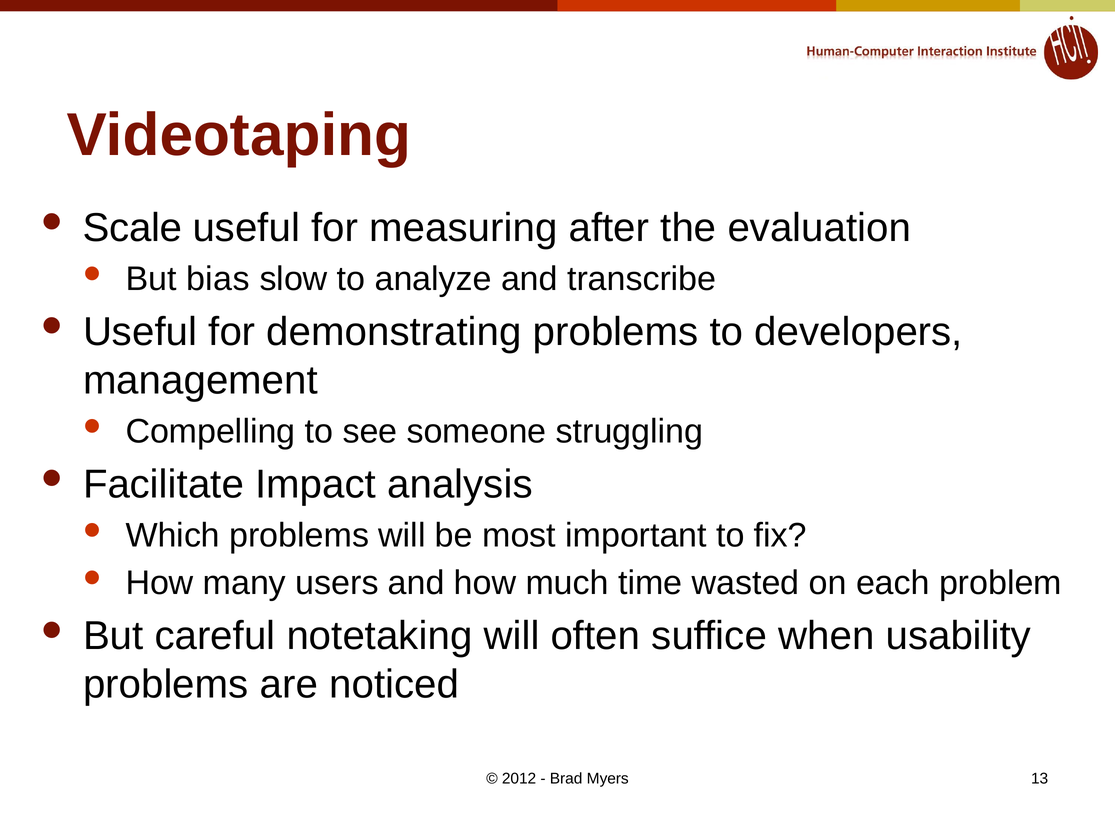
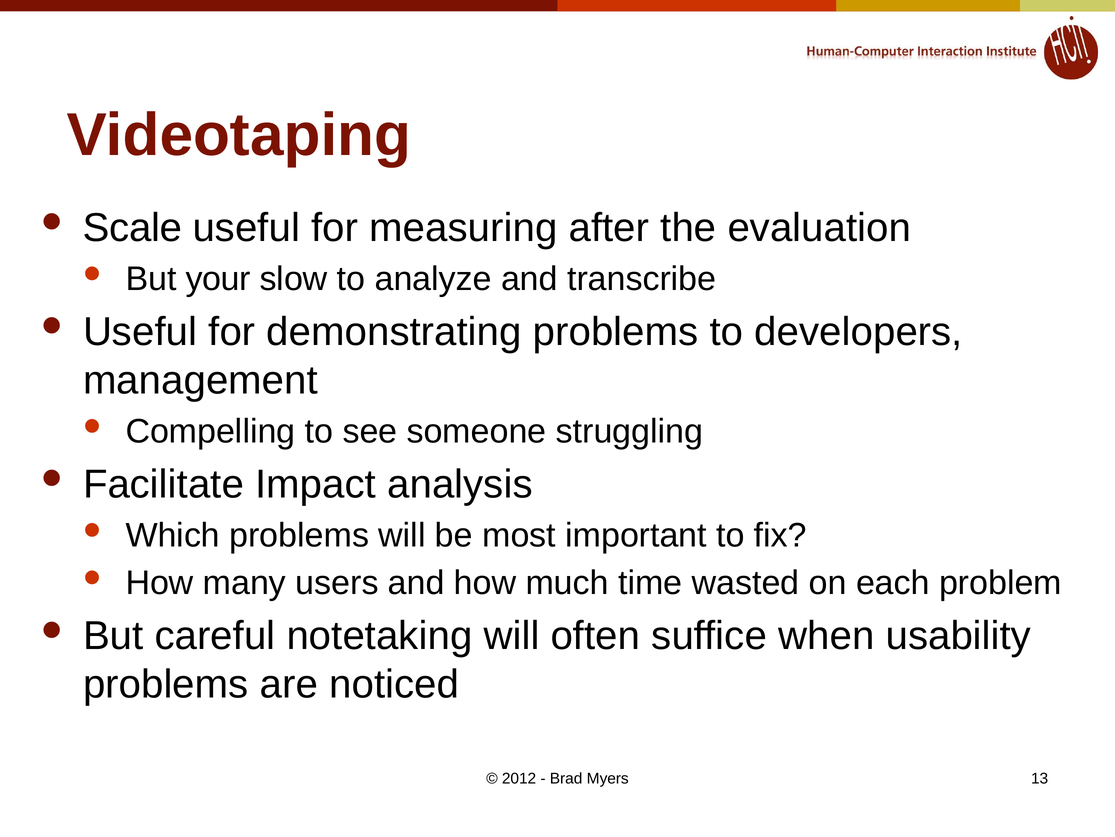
bias: bias -> your (218, 279)
